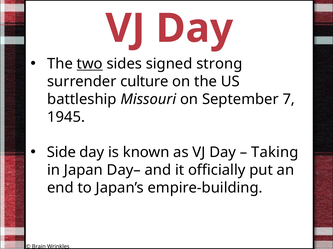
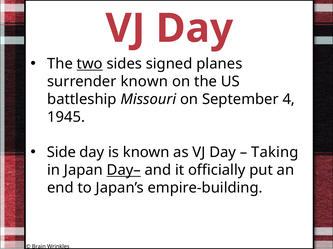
strong: strong -> planes (219, 64)
surrender culture: culture -> known (144, 82)
7: 7 -> 4 (289, 100)
Day– underline: none -> present (124, 171)
